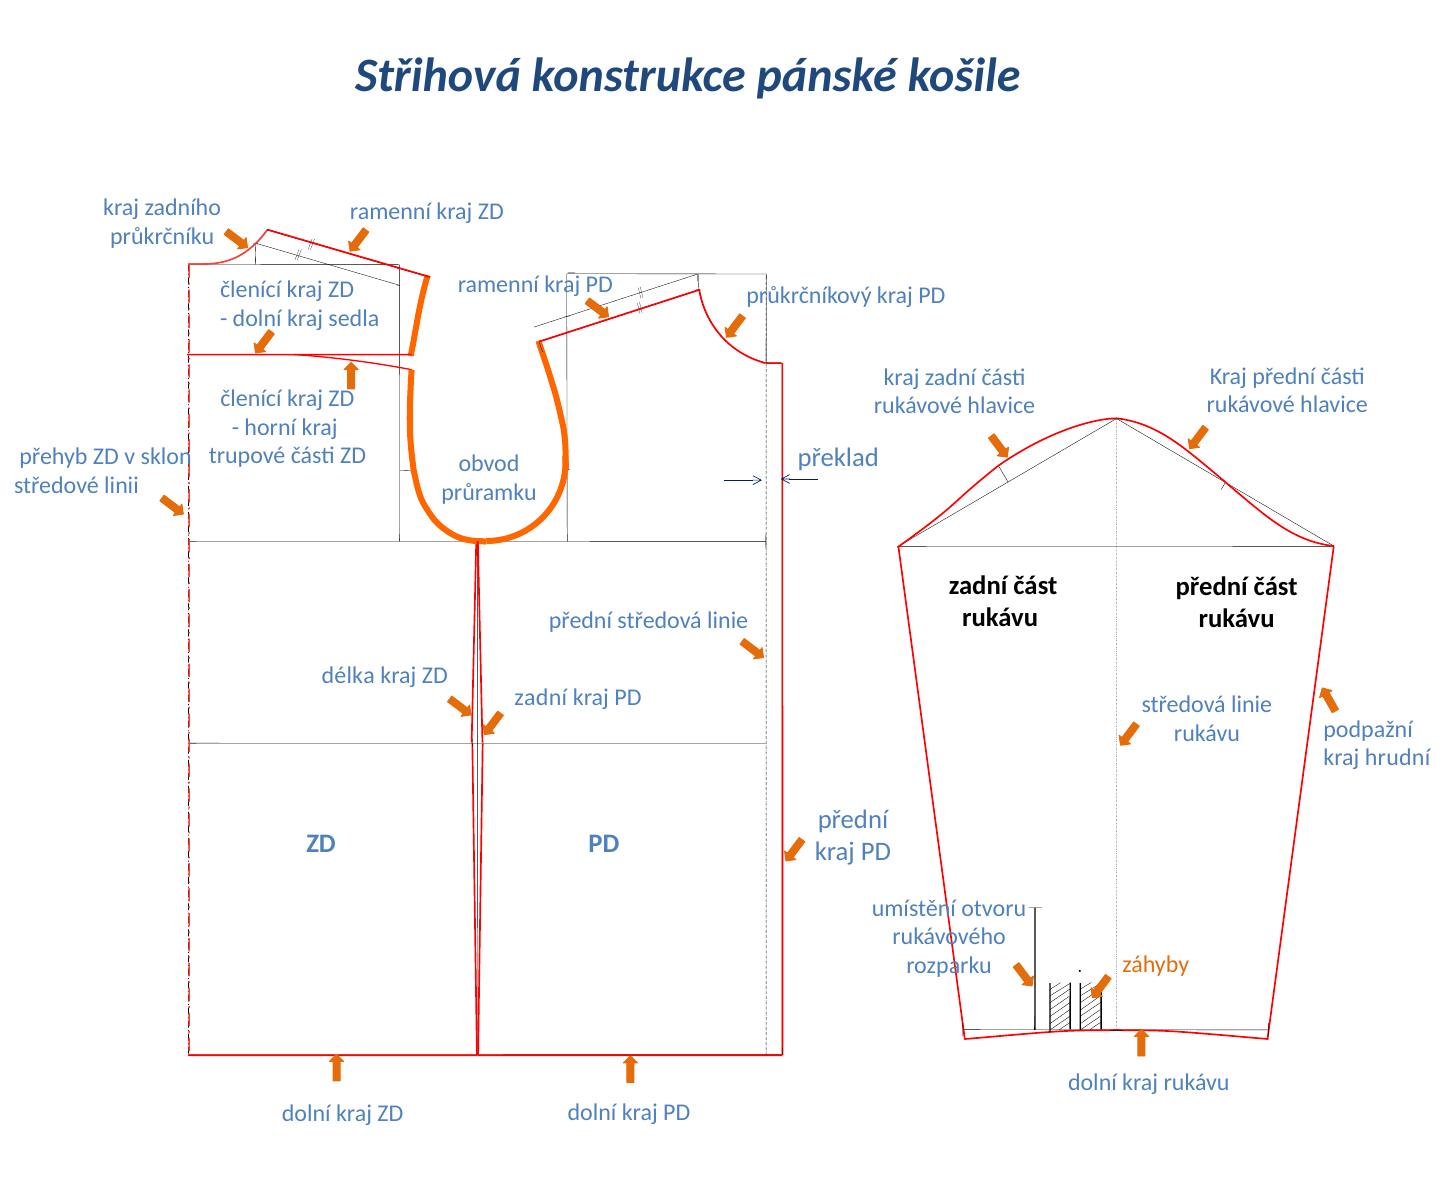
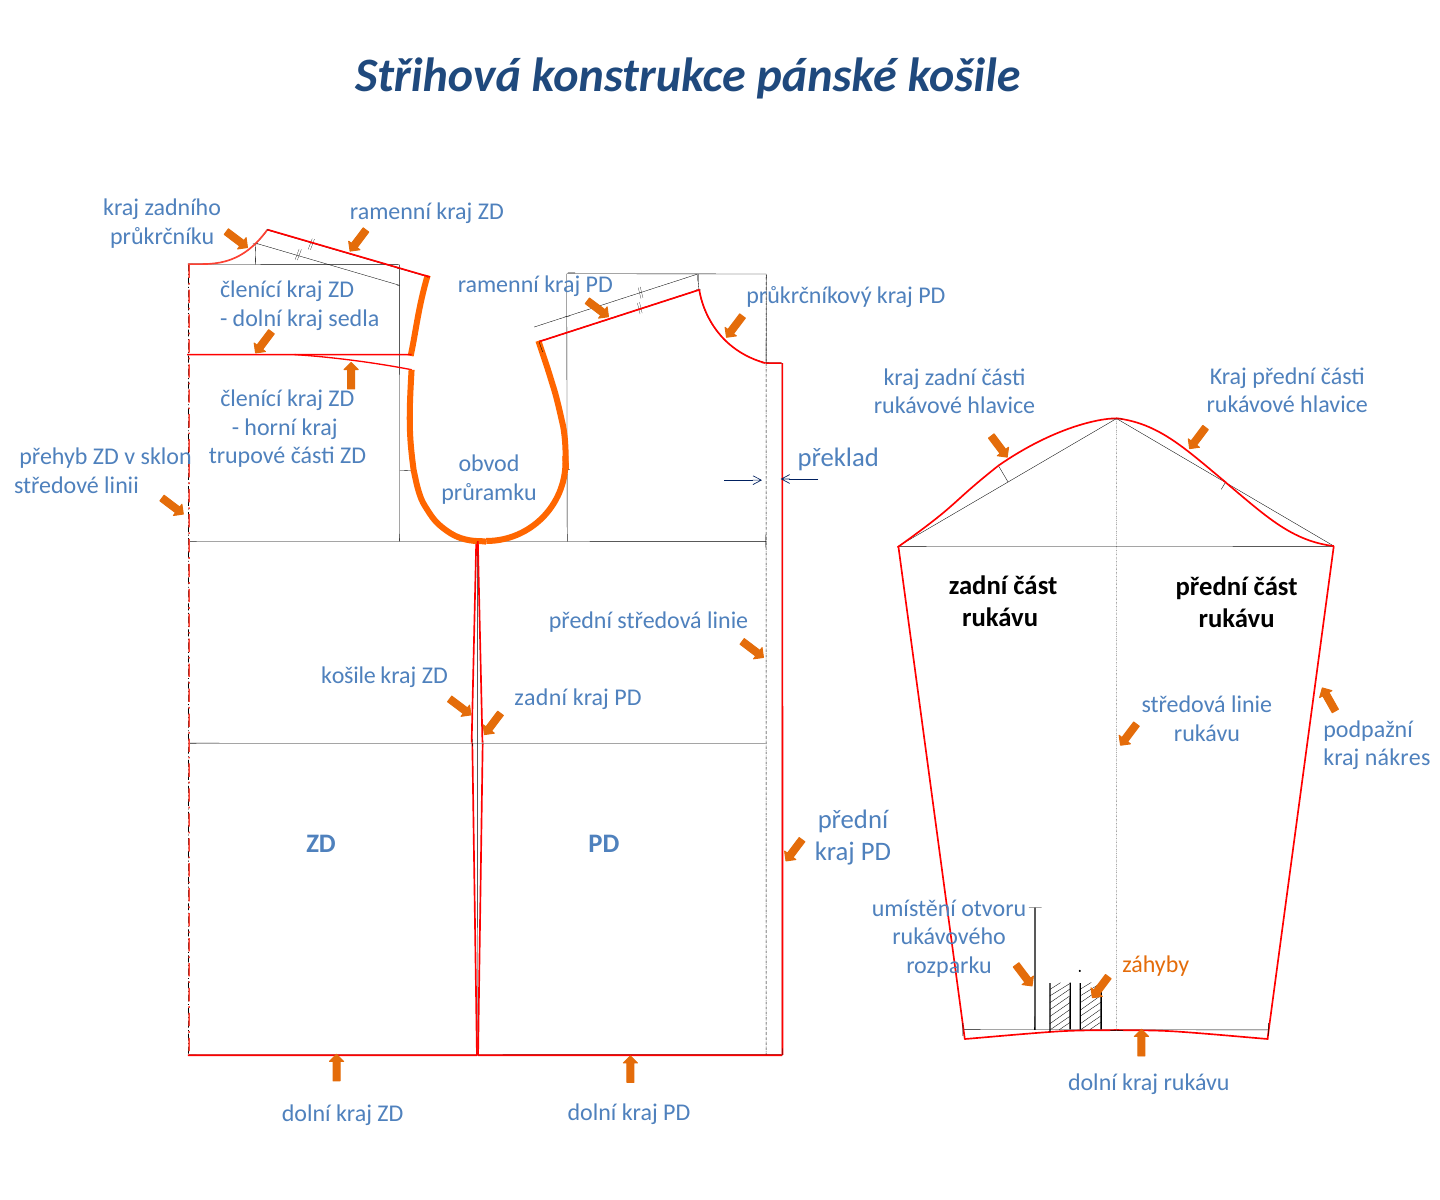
délka: délka -> košile (348, 676)
hrudní: hrudní -> nákres (1398, 758)
